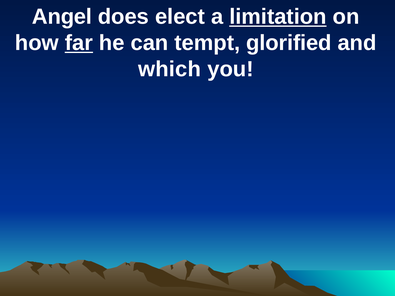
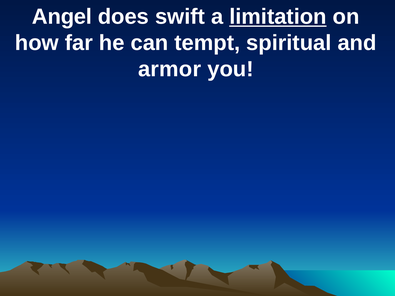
elect: elect -> swift (180, 17)
far underline: present -> none (79, 43)
glorified: glorified -> spiritual (289, 43)
which: which -> armor (170, 69)
